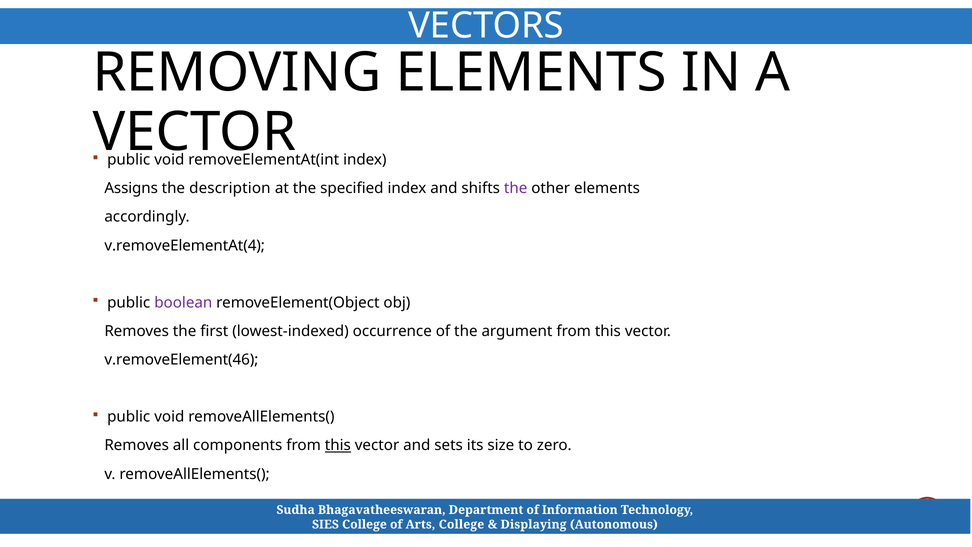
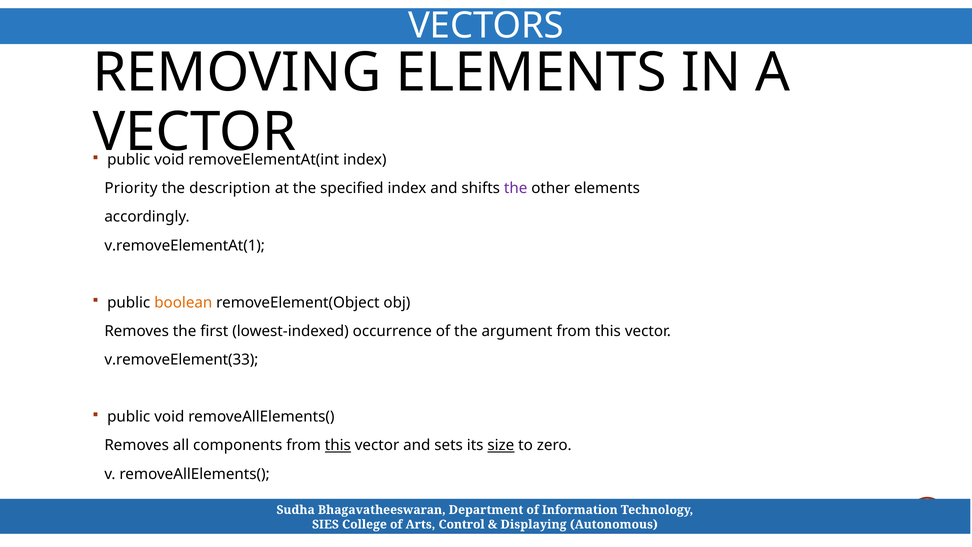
Assigns: Assigns -> Priority (131, 188)
v.removeElementAt(4: v.removeElementAt(4 -> v.removeElementAt(1 (185, 245)
boolean colour: purple -> orange (183, 303)
v.removeElement(46: v.removeElement(46 -> v.removeElement(33 (181, 360)
size underline: none -> present (501, 445)
Arts College: College -> Control (462, 524)
